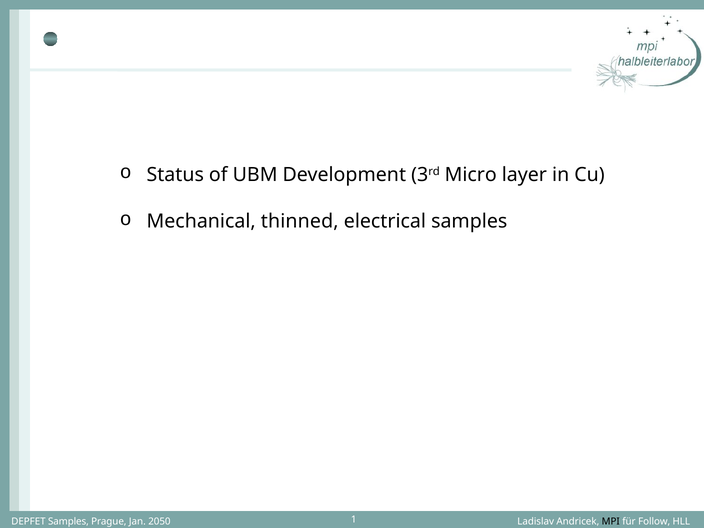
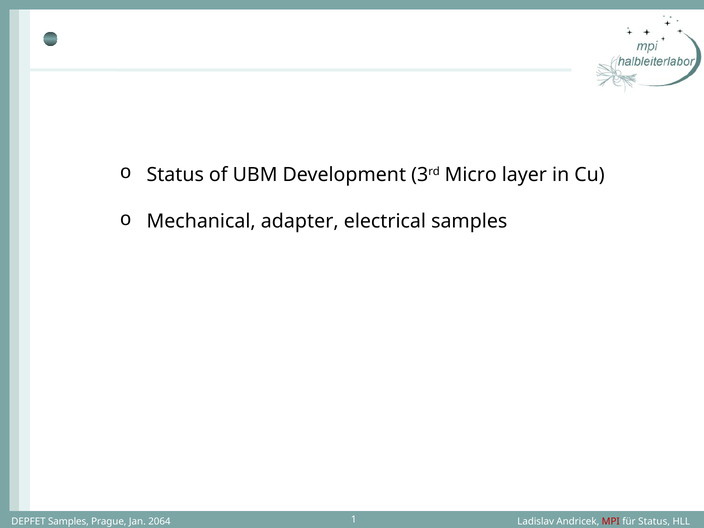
thinned: thinned -> adapter (300, 222)
2050: 2050 -> 2064 (159, 521)
MPI colour: black -> red (611, 522)
für Follow: Follow -> Status (654, 522)
